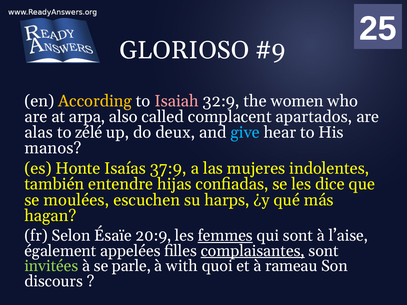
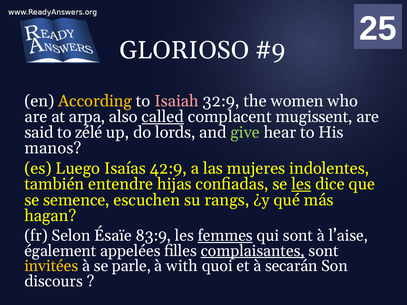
called underline: none -> present (163, 117)
apartados: apartados -> mugissent (314, 117)
alas: alas -> said (39, 133)
deux: deux -> lords (175, 133)
give colour: light blue -> light green (245, 133)
Honte: Honte -> Luego (78, 169)
37:9: 37:9 -> 42:9 (168, 169)
les underline: none -> present (301, 184)
moulées: moulées -> semence (76, 200)
harps: harps -> rangs (227, 200)
20:9: 20:9 -> 83:9 (153, 236)
invitées colour: light green -> yellow (51, 266)
rameau: rameau -> secarán (291, 266)
